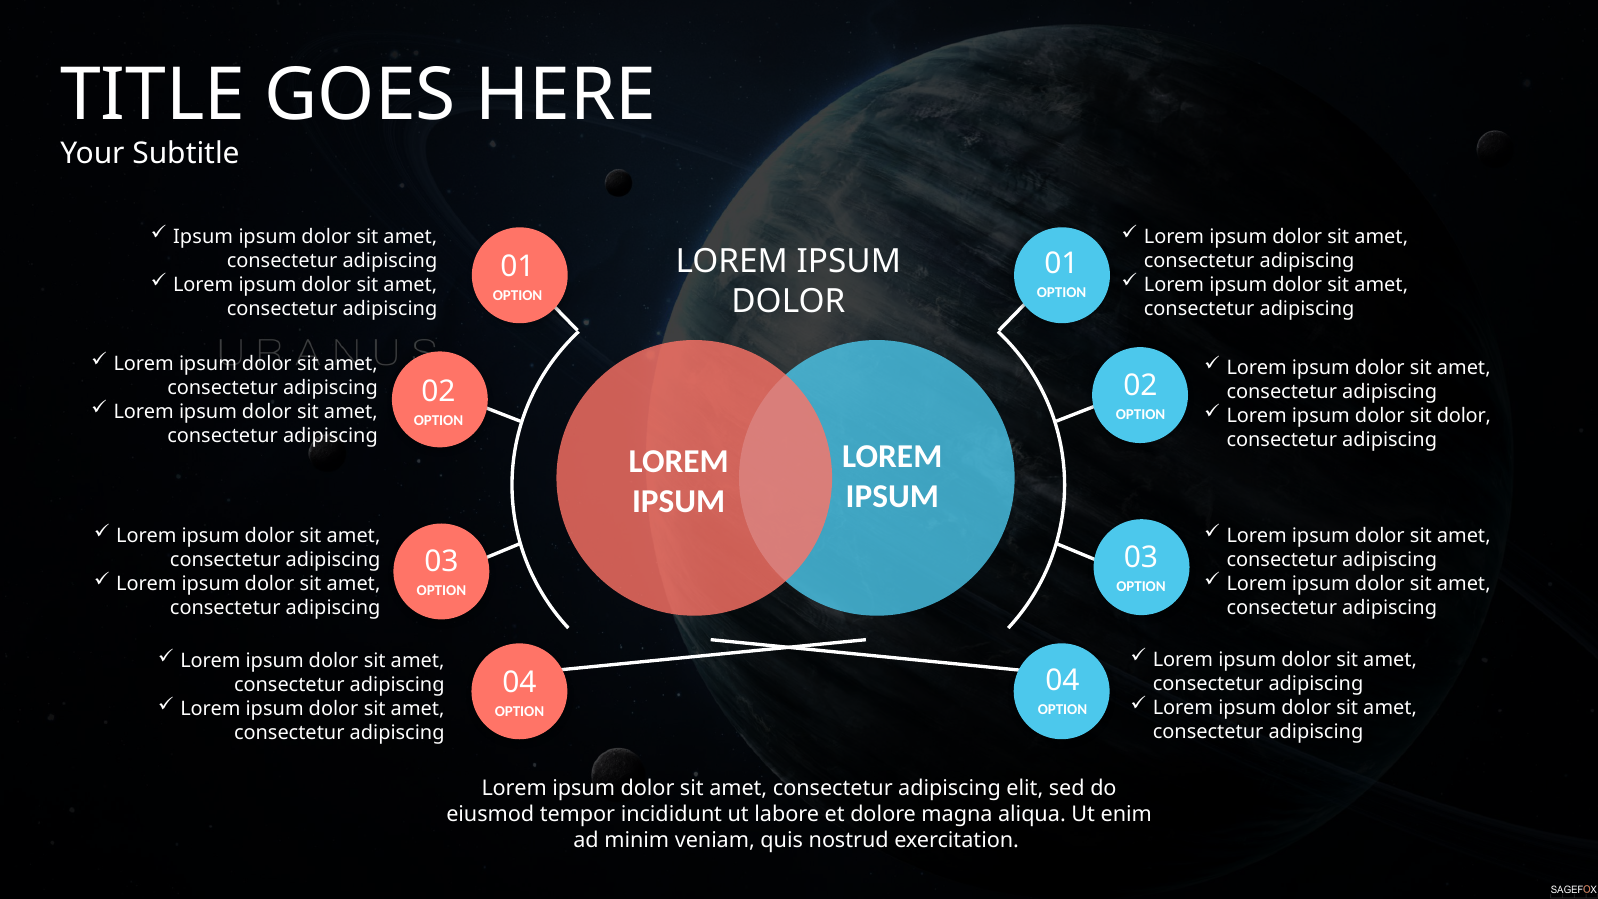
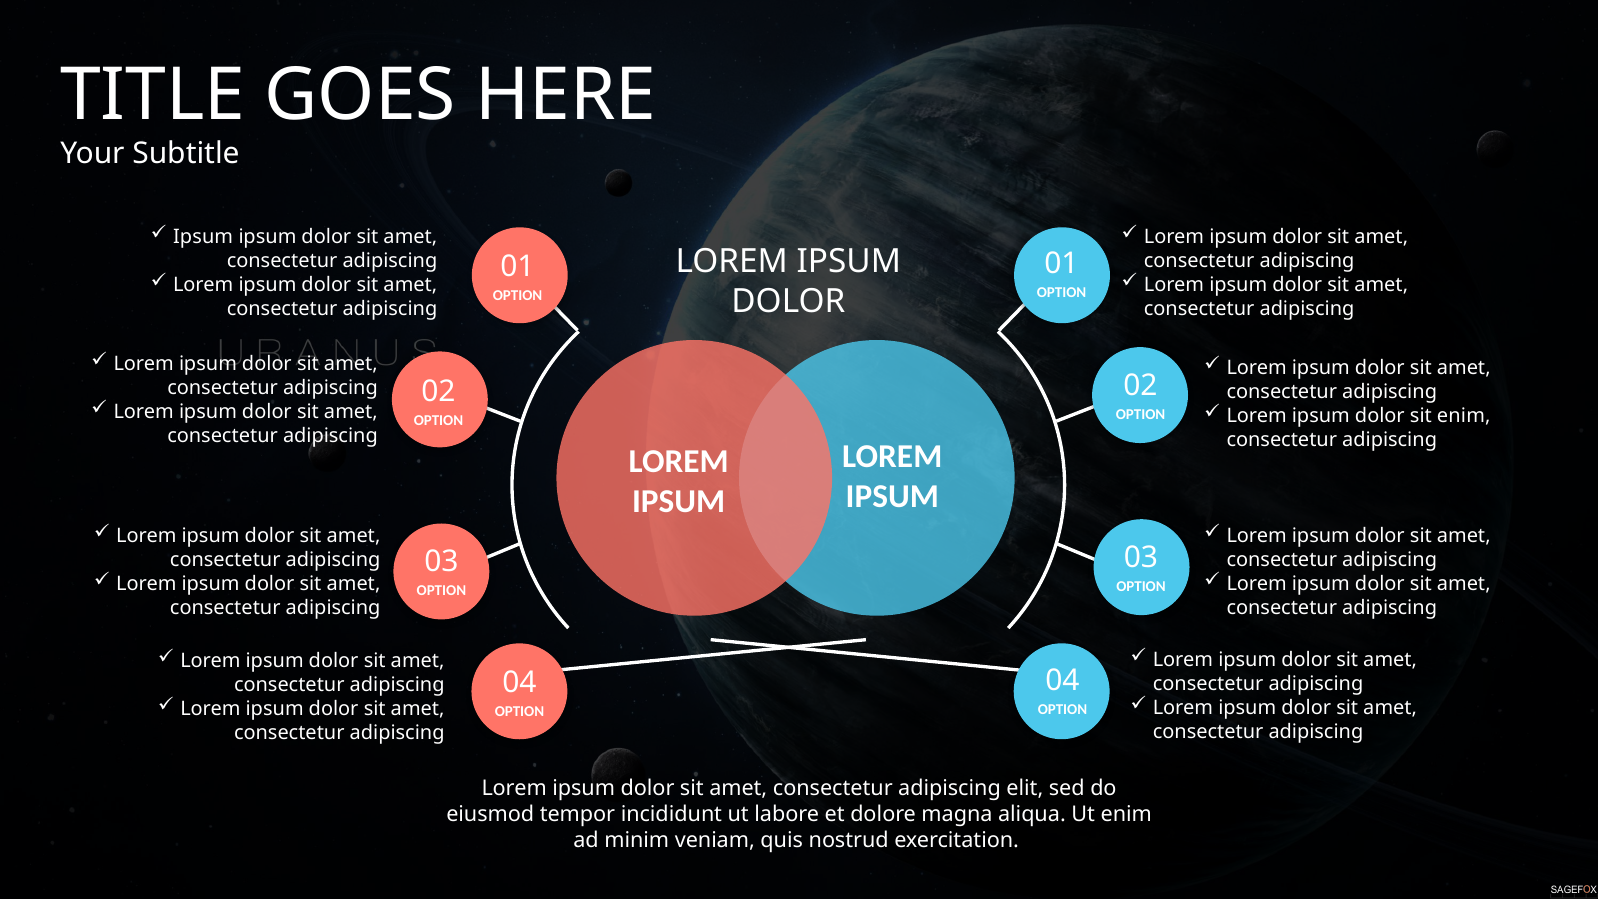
sit dolor: dolor -> enim (1464, 416)
